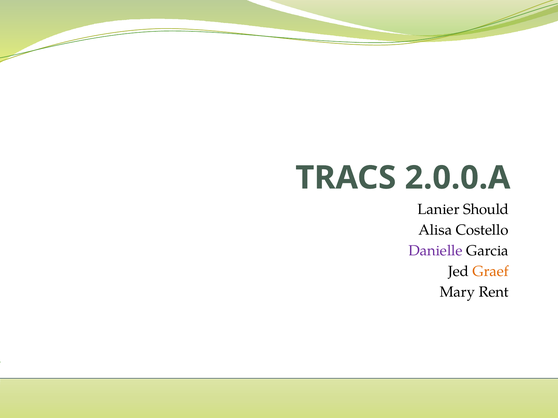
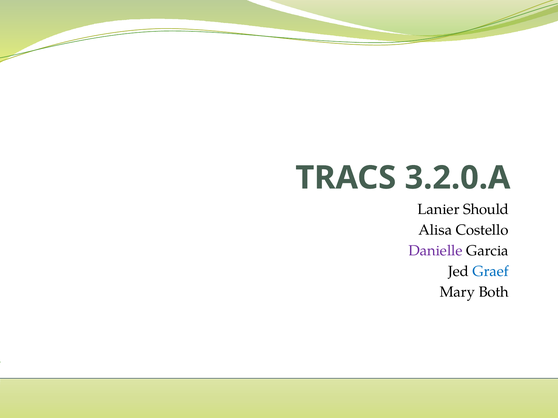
2.0.0.A: 2.0.0.A -> 3.2.0.A (458, 178)
Graef colour: orange -> blue (491, 272)
Rent: Rent -> Both (494, 292)
